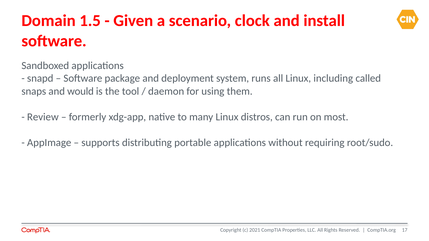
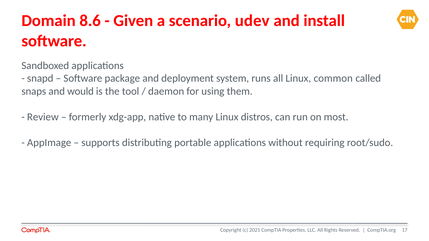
1.5: 1.5 -> 8.6 (90, 21)
clock: clock -> udev (252, 21)
including: including -> common (333, 78)
